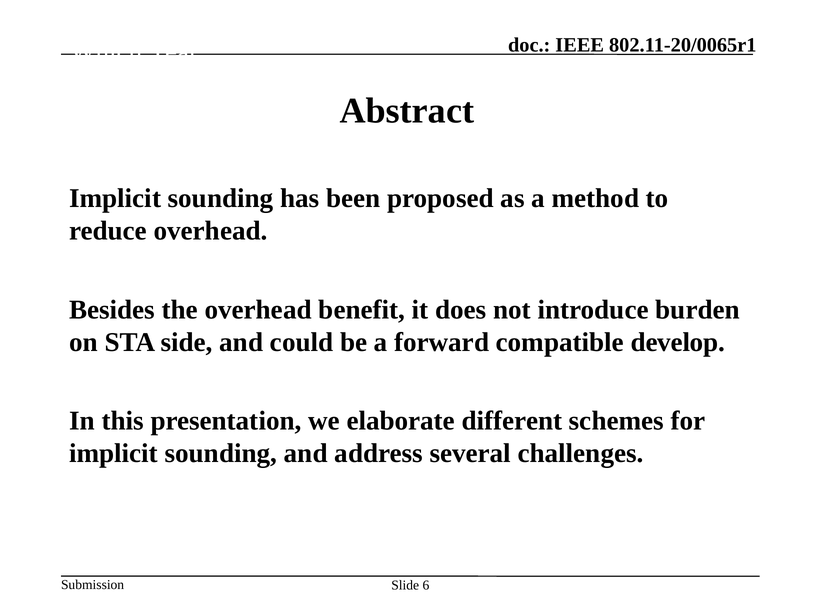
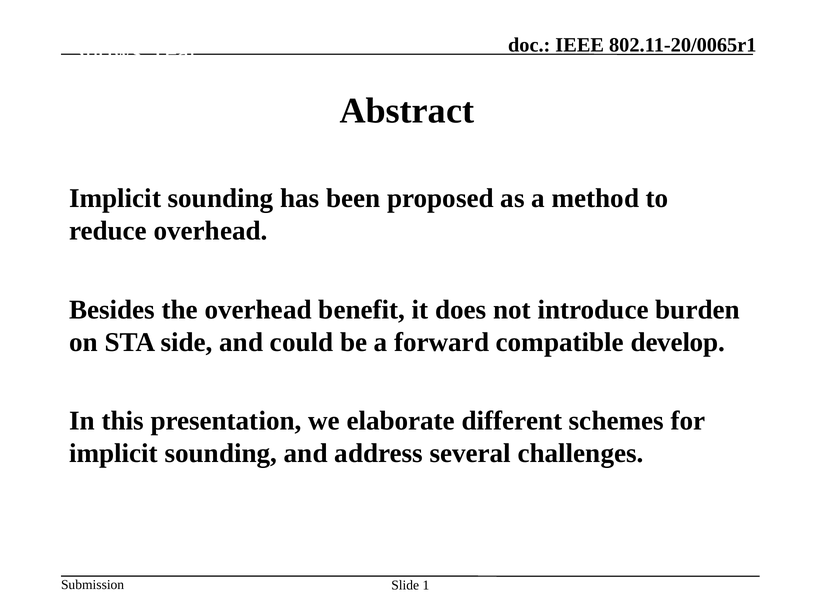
Which: Which -> Shows (106, 52)
6: 6 -> 1 (426, 586)
